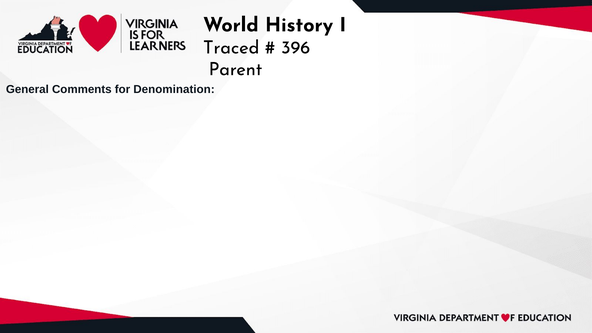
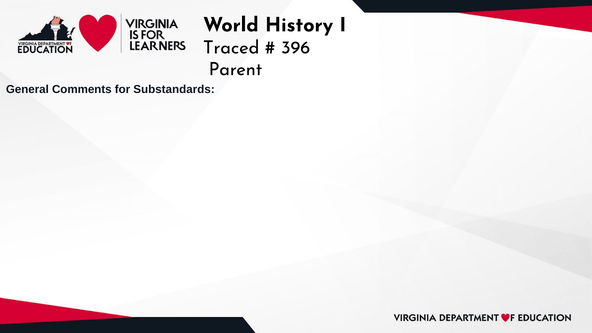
Denomination: Denomination -> Substandards (174, 89)
